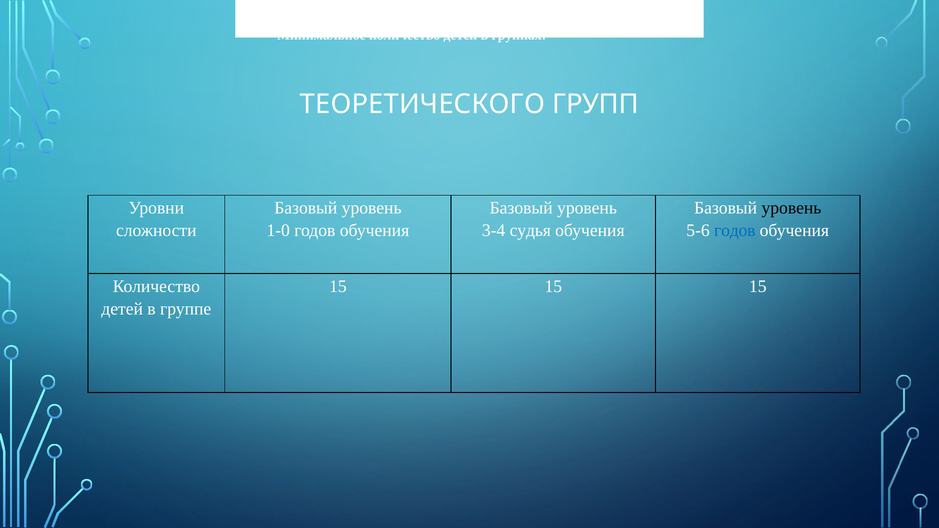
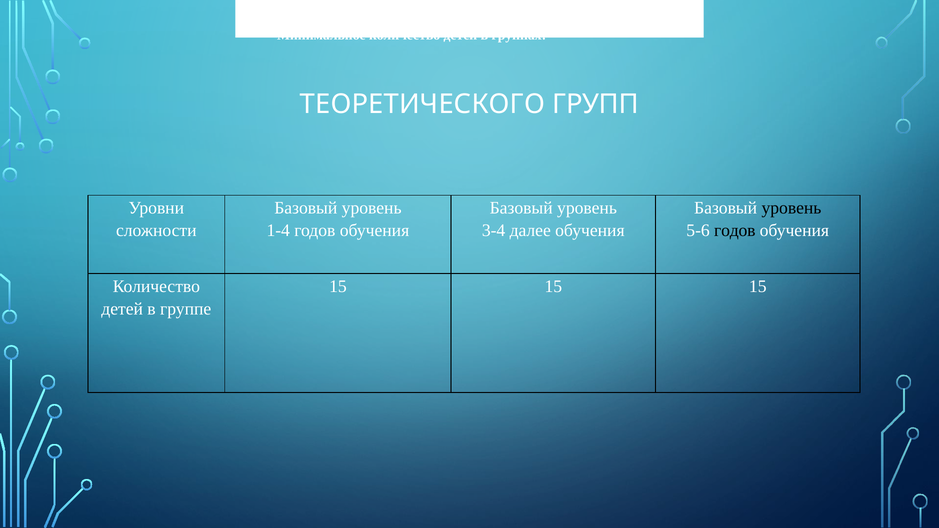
1-0: 1-0 -> 1-4 (278, 230)
судья: судья -> далее (530, 230)
годов colour: blue -> black (735, 230)
